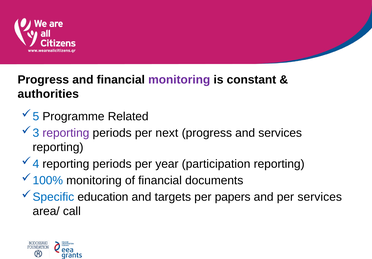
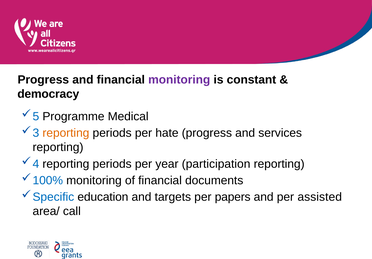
authorities: authorities -> democracy (48, 94)
Related: Related -> Medical (128, 117)
reporting colour: purple -> orange (66, 133)
next: next -> hate (167, 133)
per services: services -> assisted (320, 198)
